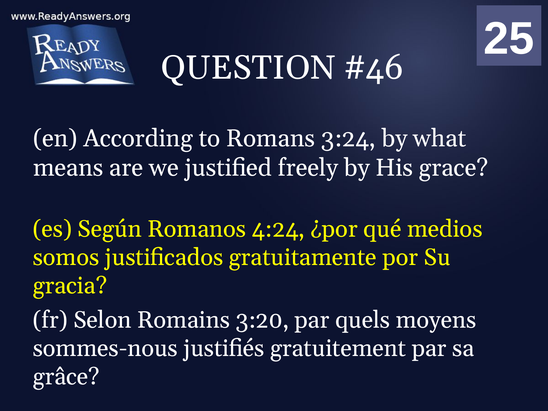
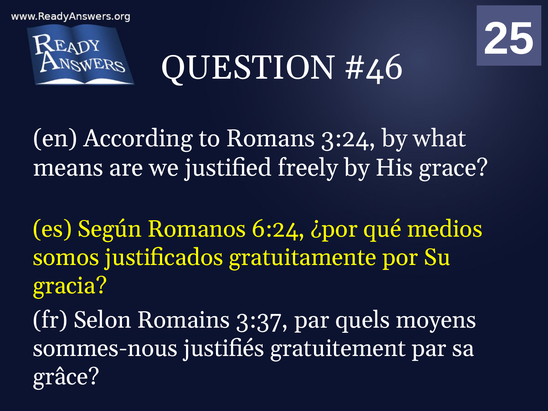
4:24: 4:24 -> 6:24 (278, 229)
3:20: 3:20 -> 3:37 (262, 320)
